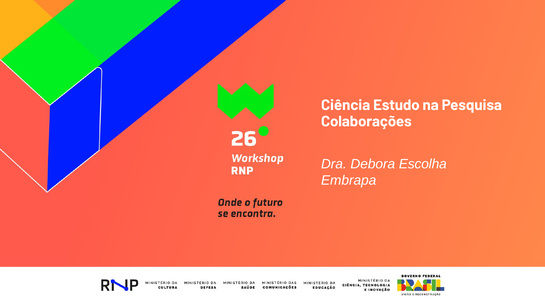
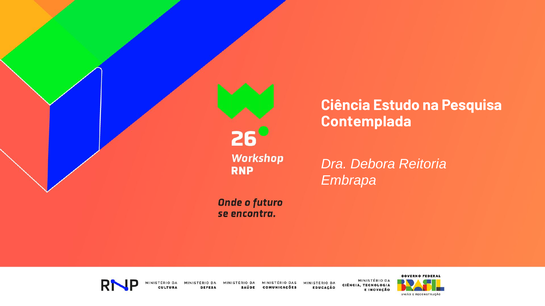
Colaborações: Colaborações -> Contemplada (366, 122)
Escolha: Escolha -> Reitoria (423, 164)
